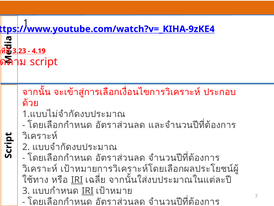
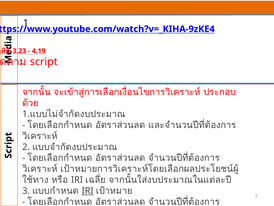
IRI underline: present -> none (77, 180)
